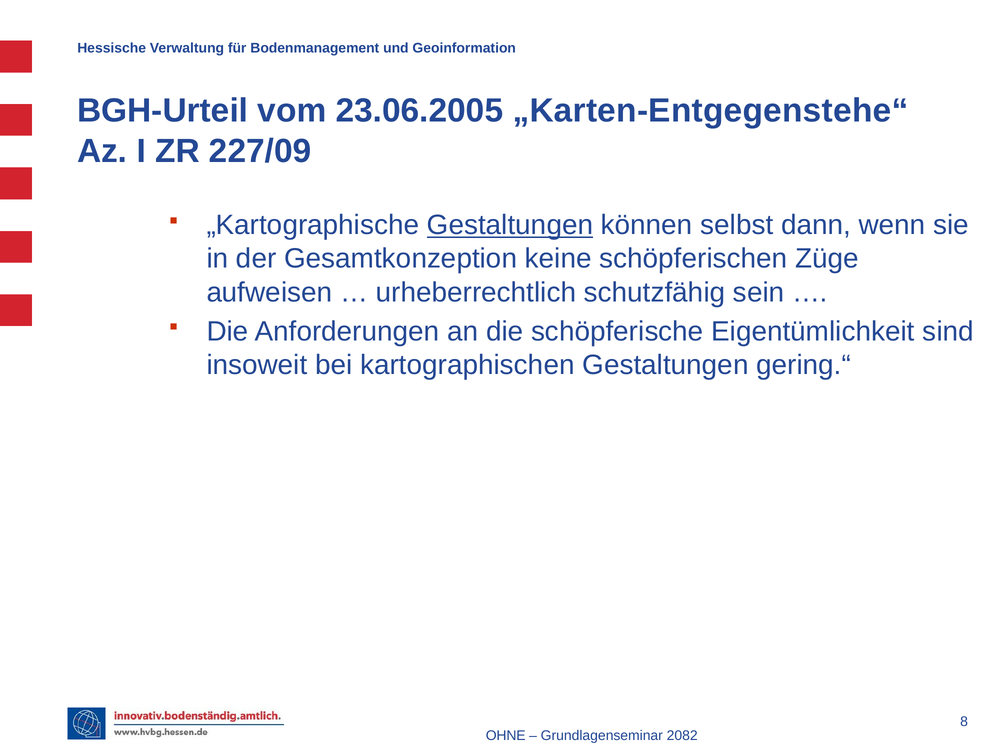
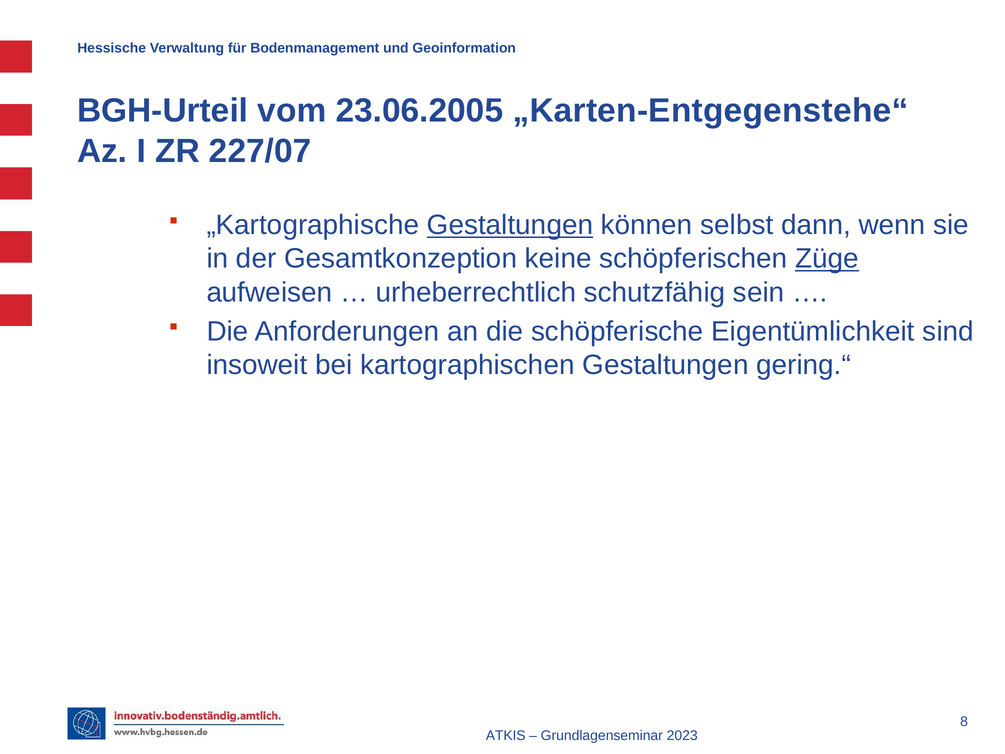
227/09: 227/09 -> 227/07 (260, 151)
Züge underline: none -> present (827, 259)
OHNE: OHNE -> ATKIS (506, 735)
2082: 2082 -> 2023 (682, 735)
